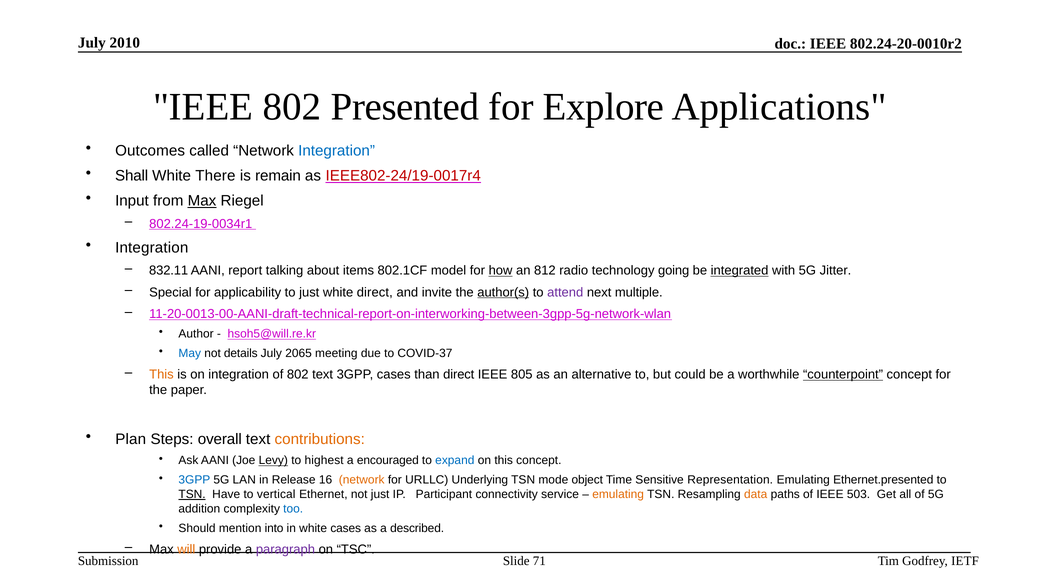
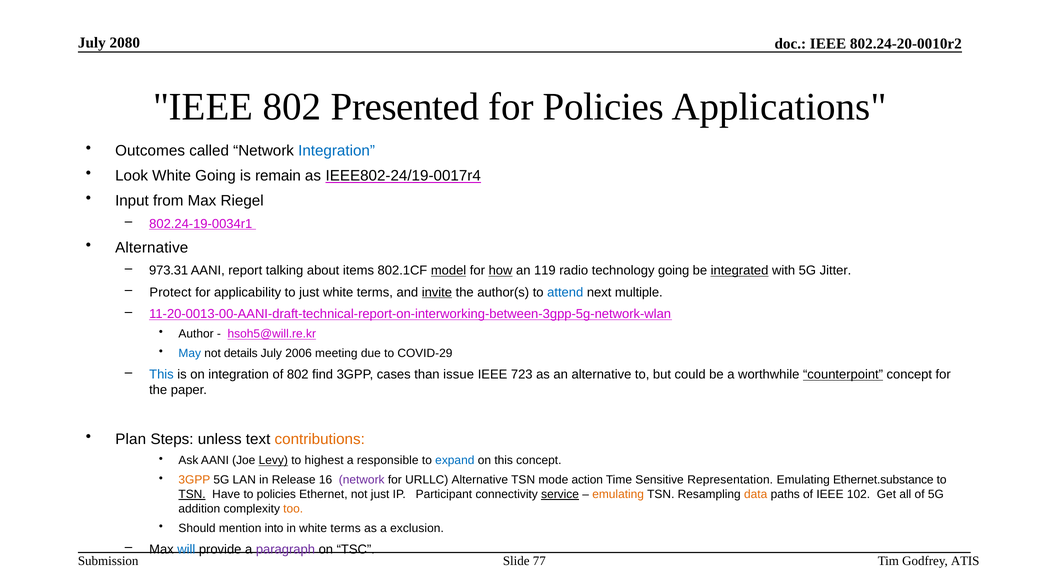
2010: 2010 -> 2080 (125, 43)
for Explore: Explore -> Policies (603, 107)
Shall: Shall -> Look (132, 176)
White There: There -> Going (215, 176)
IEEE802-24/19-0017r4 colour: red -> black (403, 176)
Max underline: present -> none (202, 201)
Integration: Integration -> Alternative (152, 248)
832.11: 832.11 -> 973.31 (169, 271)
model underline: none -> present (449, 271)
812: 812 -> 119 (545, 271)
Special: Special -> Protect (170, 292)
direct: direct -> terms (375, 292)
invite underline: none -> present (437, 292)
author(s underline: present -> none (503, 292)
attend colour: purple -> blue (565, 292)
2065: 2065 -> 2006 (299, 353)
COVID-37: COVID-37 -> COVID-29 (425, 353)
This colour: orange -> blue (161, 375)
802 text: text -> find (323, 375)
than direct: direct -> issue (459, 375)
805: 805 -> 723 (522, 375)
overall: overall -> unless (220, 439)
encouraged: encouraged -> responsible (388, 461)
3GPP colour: blue -> orange (194, 480)
network colour: orange -> purple (362, 480)
URLLC Underlying: Underlying -> Alternative (480, 480)
object: object -> action (587, 480)
Ethernet.presented: Ethernet.presented -> Ethernet.substance (883, 480)
to vertical: vertical -> policies (276, 494)
service underline: none -> present (560, 494)
503: 503 -> 102 (859, 494)
too colour: blue -> orange (293, 509)
in white cases: cases -> terms (346, 528)
described: described -> exclusion (417, 528)
will colour: orange -> blue (186, 549)
71: 71 -> 77 (539, 561)
IETF: IETF -> ATIS (965, 561)
